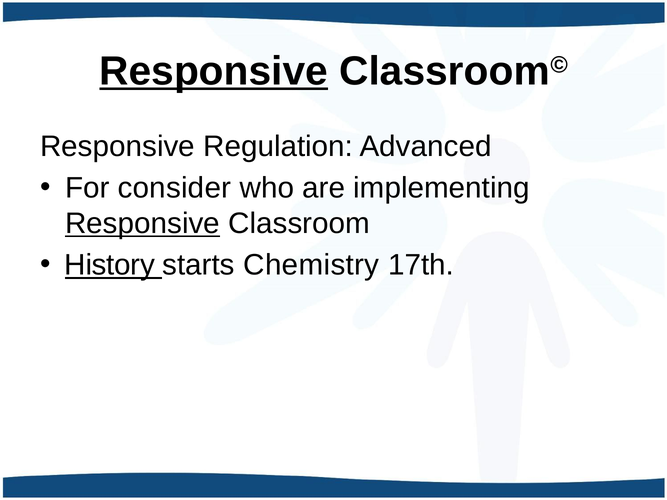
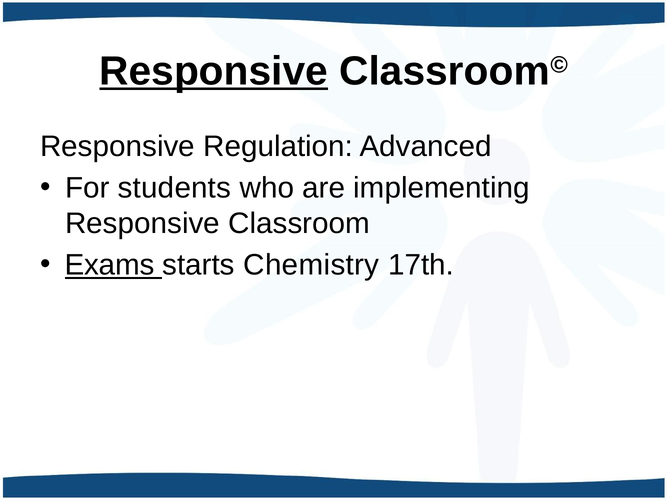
consider: consider -> students (174, 188)
Responsive underline: present -> none (142, 224)
History: History -> Exams (110, 265)
